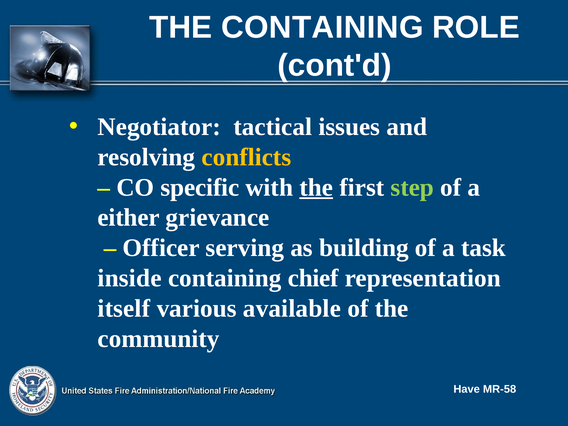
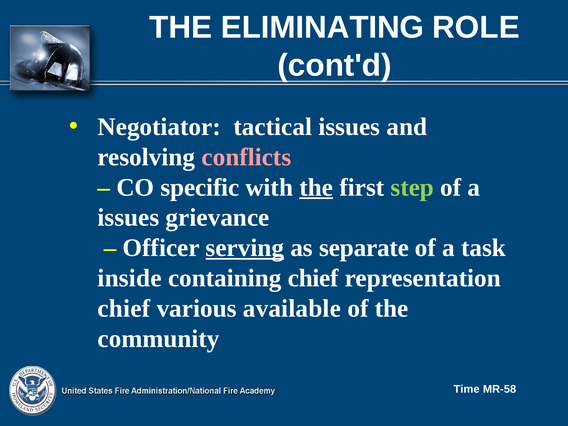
THE CONTAINING: CONTAINING -> ELIMINATING (323, 28)
conflicts colour: yellow -> pink (246, 157)
either: either -> issues (128, 218)
serving underline: none -> present (245, 248)
building: building -> separate (364, 248)
itself: itself -> chief (124, 309)
Have: Have -> Time (467, 389)
